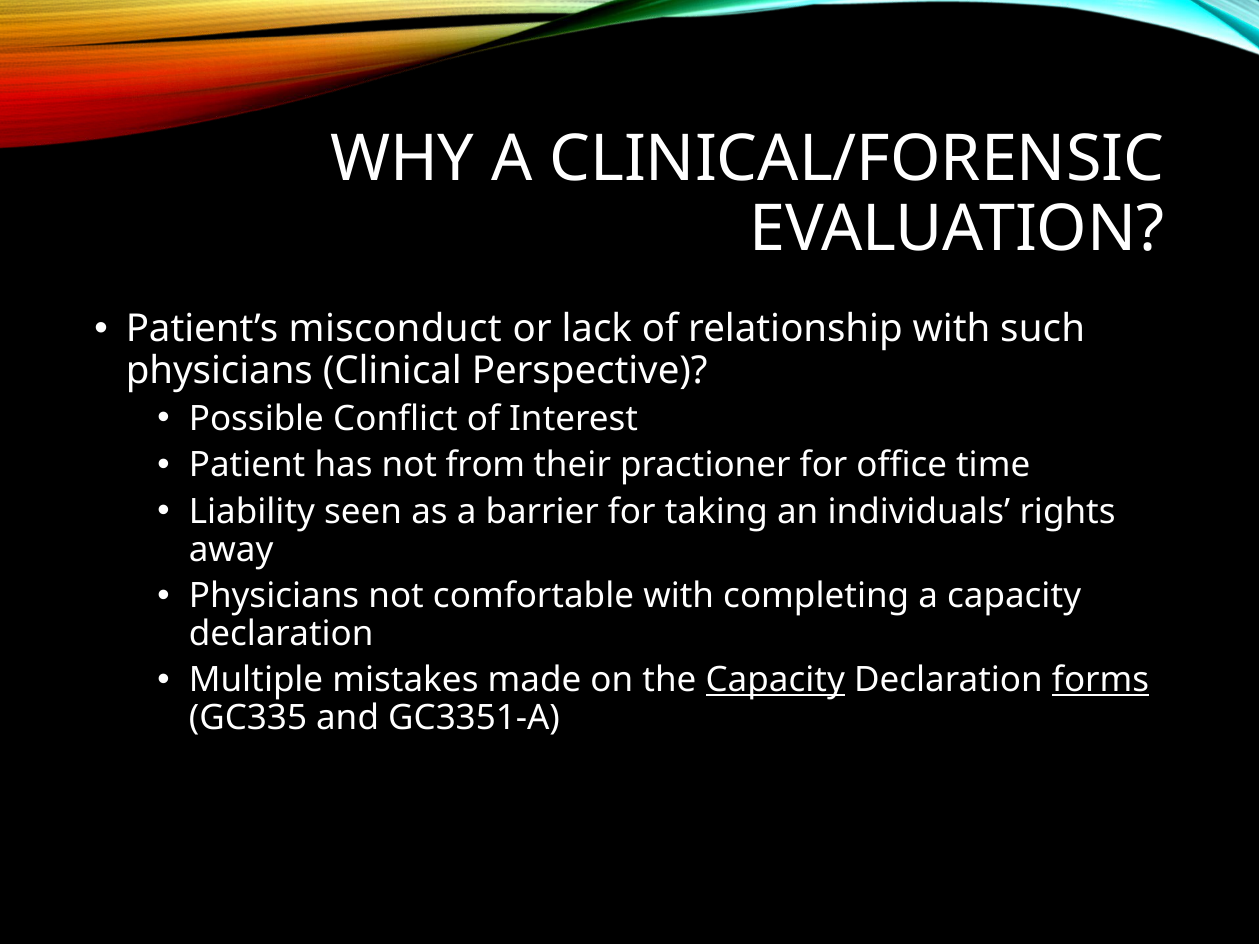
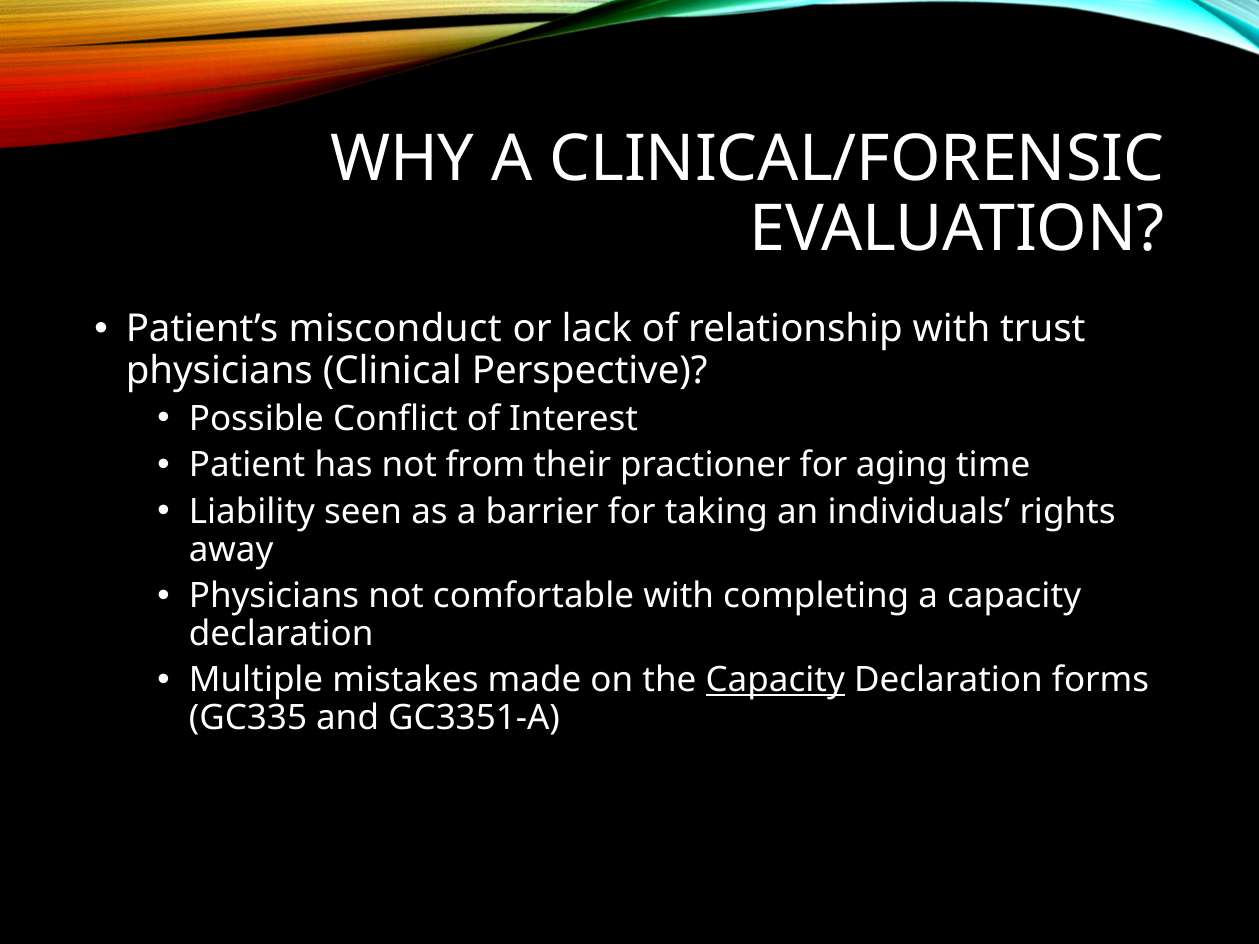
such: such -> trust (1043, 329)
office: office -> aging (902, 465)
forms underline: present -> none (1101, 680)
